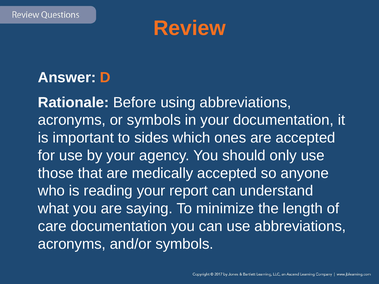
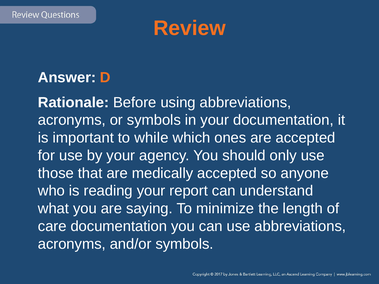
sides: sides -> while (151, 138)
